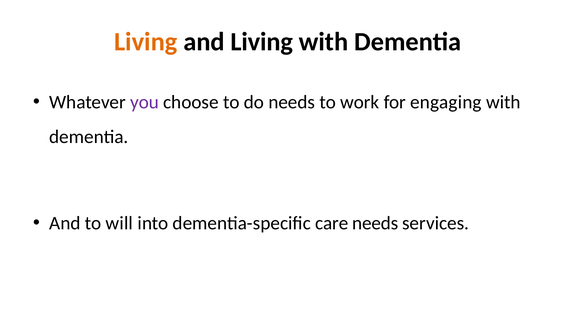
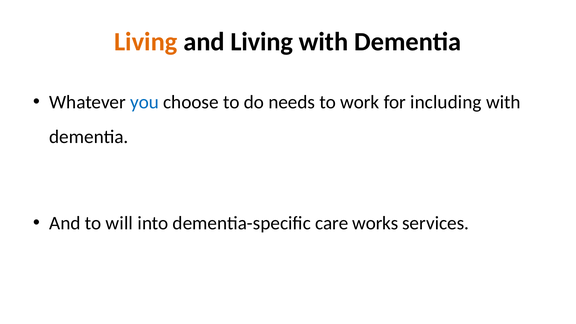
you colour: purple -> blue (145, 102)
engaging: engaging -> including (446, 102)
care needs: needs -> works (375, 223)
